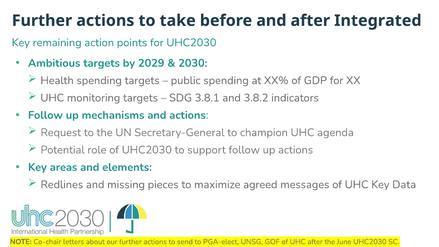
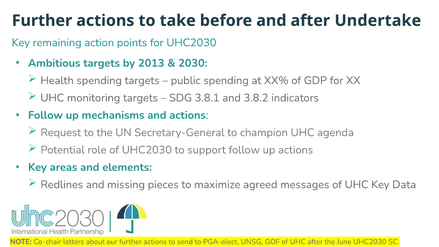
Integrated: Integrated -> Undertake (378, 21)
2029: 2029 -> 2013 (151, 63)
